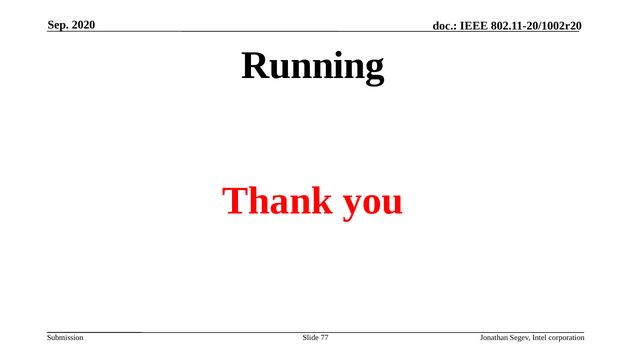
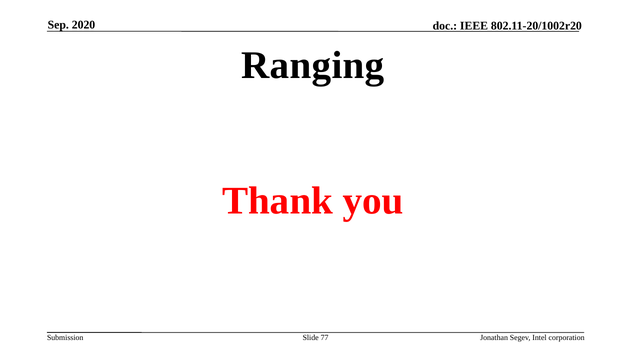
Running: Running -> Ranging (313, 65)
